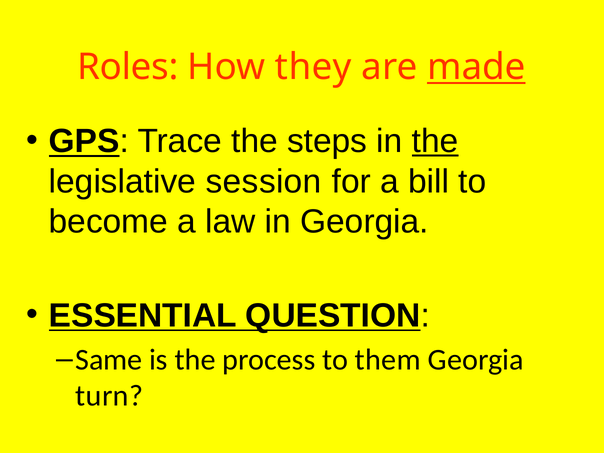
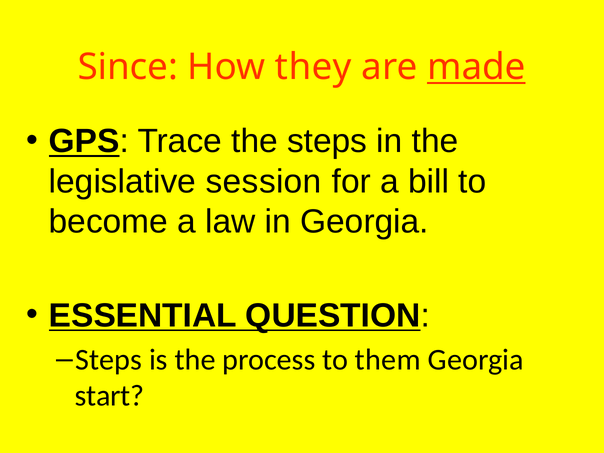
Roles: Roles -> Since (128, 67)
the underline: present -> none (435, 141)
Same: Same -> Steps (109, 360)
turn: turn -> start (110, 396)
